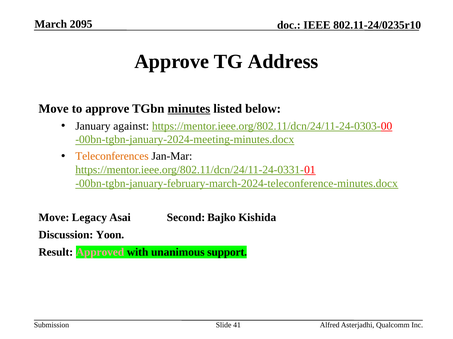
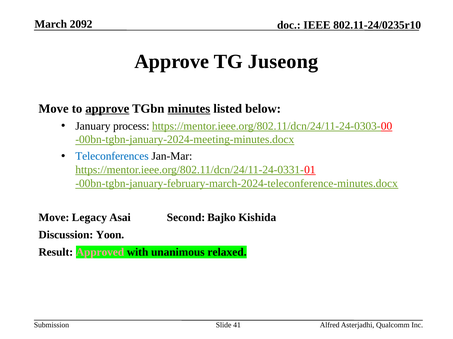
2095: 2095 -> 2092 (81, 24)
Address: Address -> Juseong (283, 62)
approve underline: none -> present (107, 109)
against: against -> process (131, 126)
Teleconferences colour: orange -> blue (112, 157)
support: support -> relaxed (227, 253)
